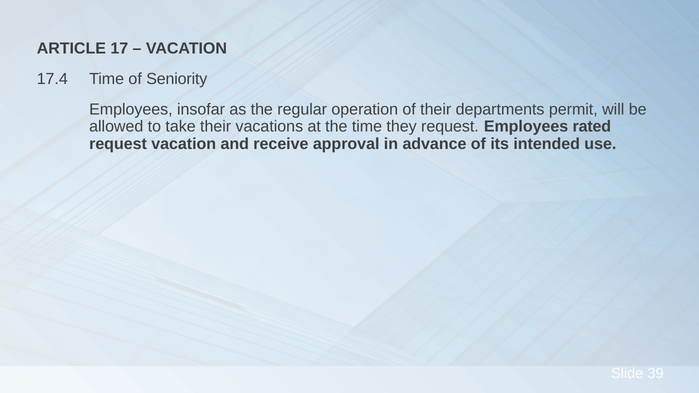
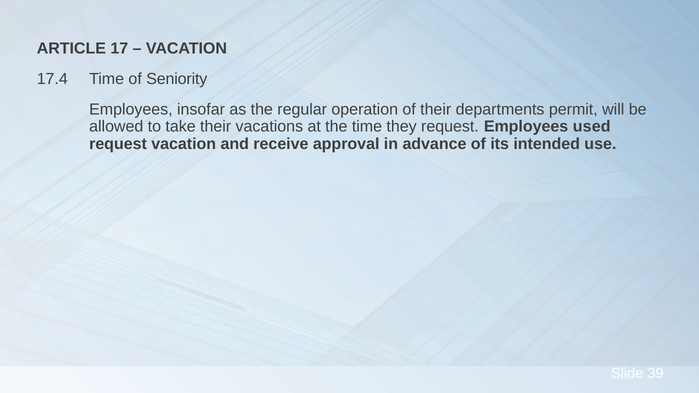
rated: rated -> used (592, 127)
